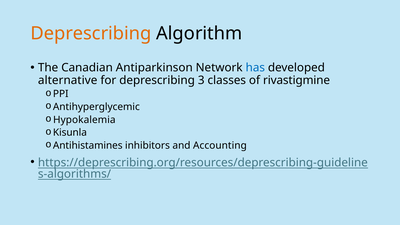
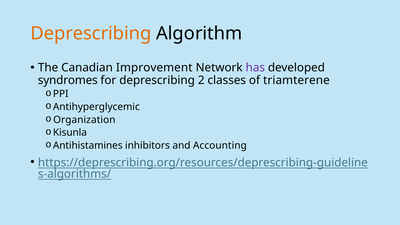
Antiparkinson: Antiparkinson -> Improvement (154, 68)
has colour: blue -> purple (255, 68)
alternative: alternative -> syndromes (68, 80)
3: 3 -> 2 (201, 80)
rivastigmine: rivastigmine -> triamterene (296, 80)
Hypokalemia: Hypokalemia -> Organization (84, 120)
